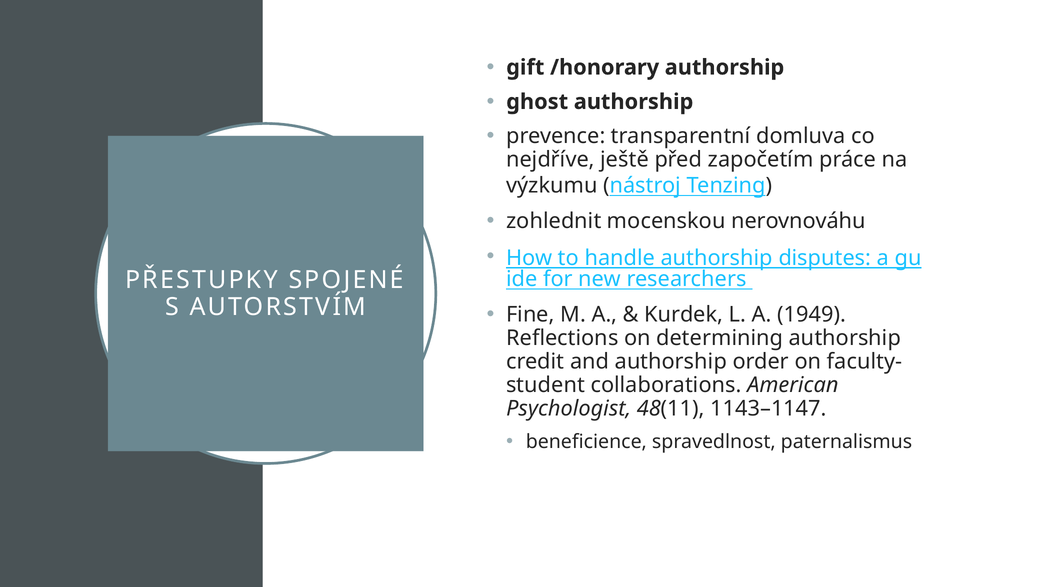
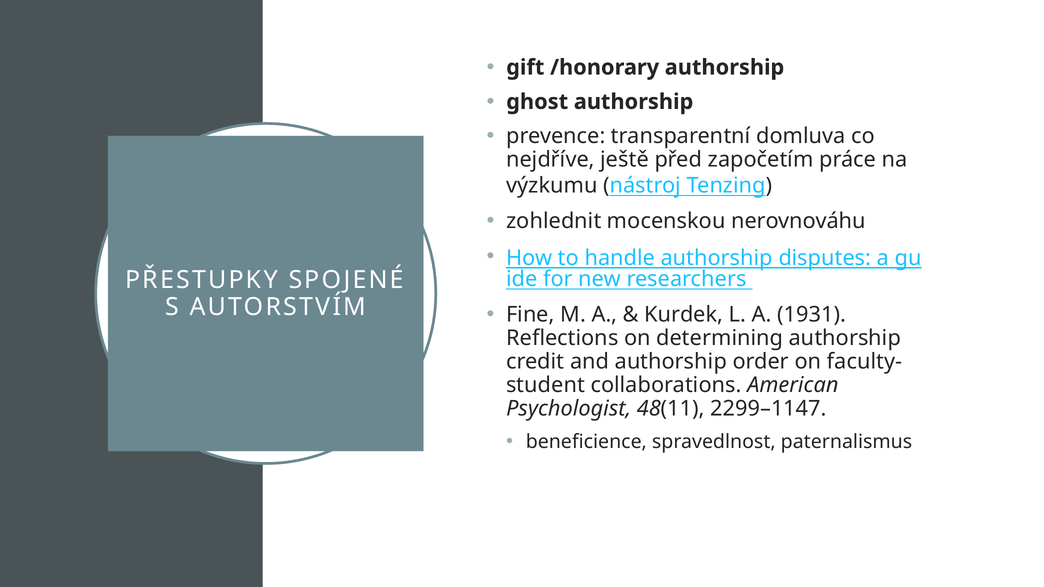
1949: 1949 -> 1931 (812, 314)
1143–1147: 1143–1147 -> 2299–1147 (768, 409)
